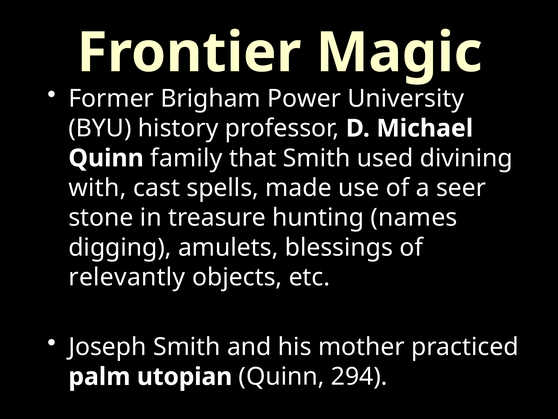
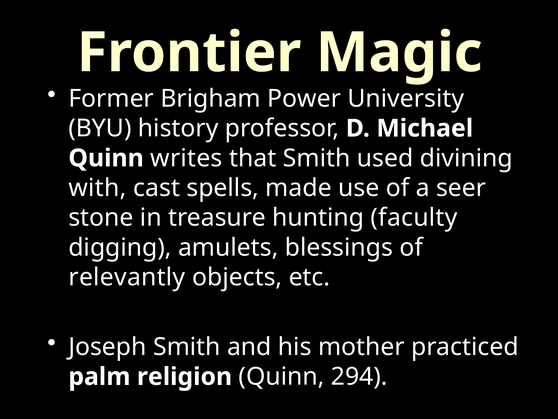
family: family -> writes (186, 158)
names: names -> faculty (414, 218)
utopian: utopian -> religion (184, 376)
